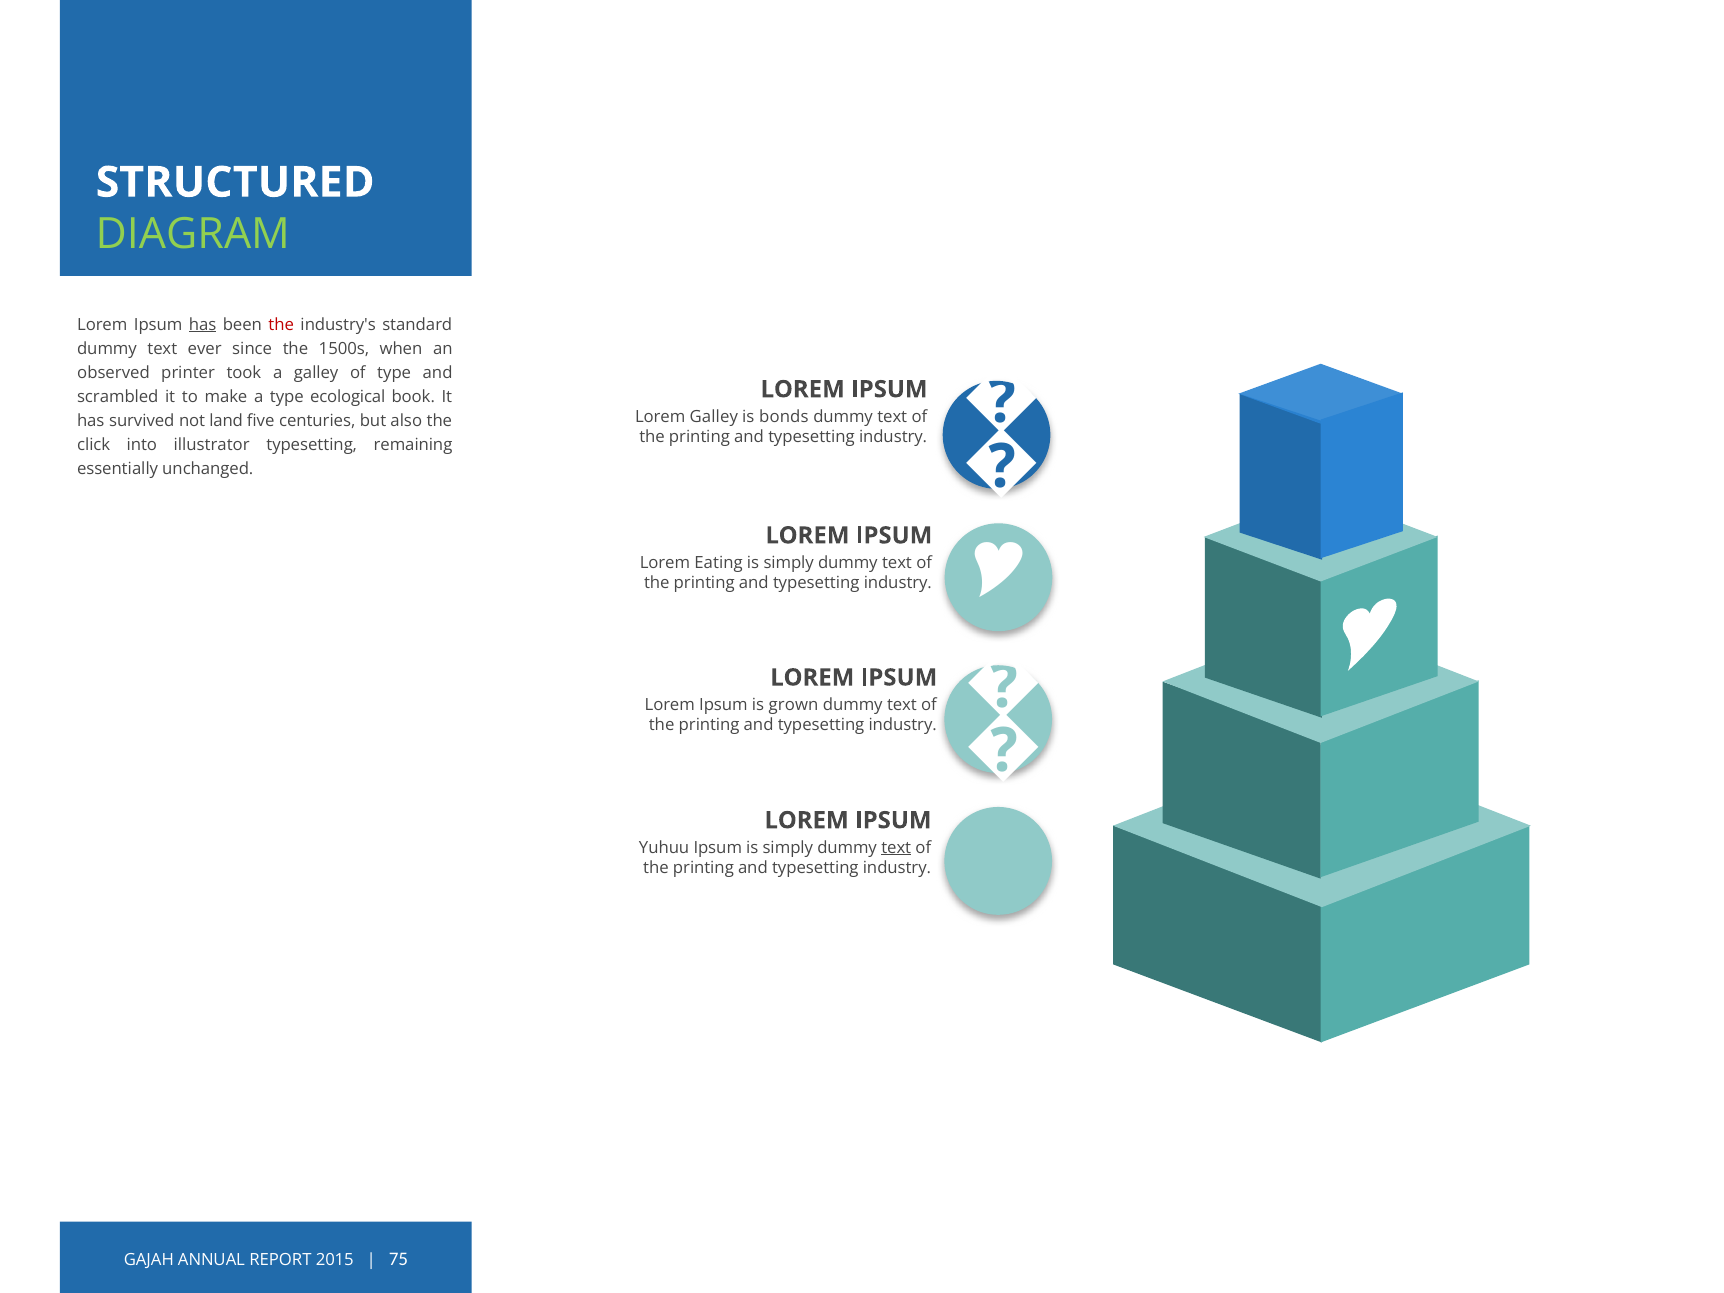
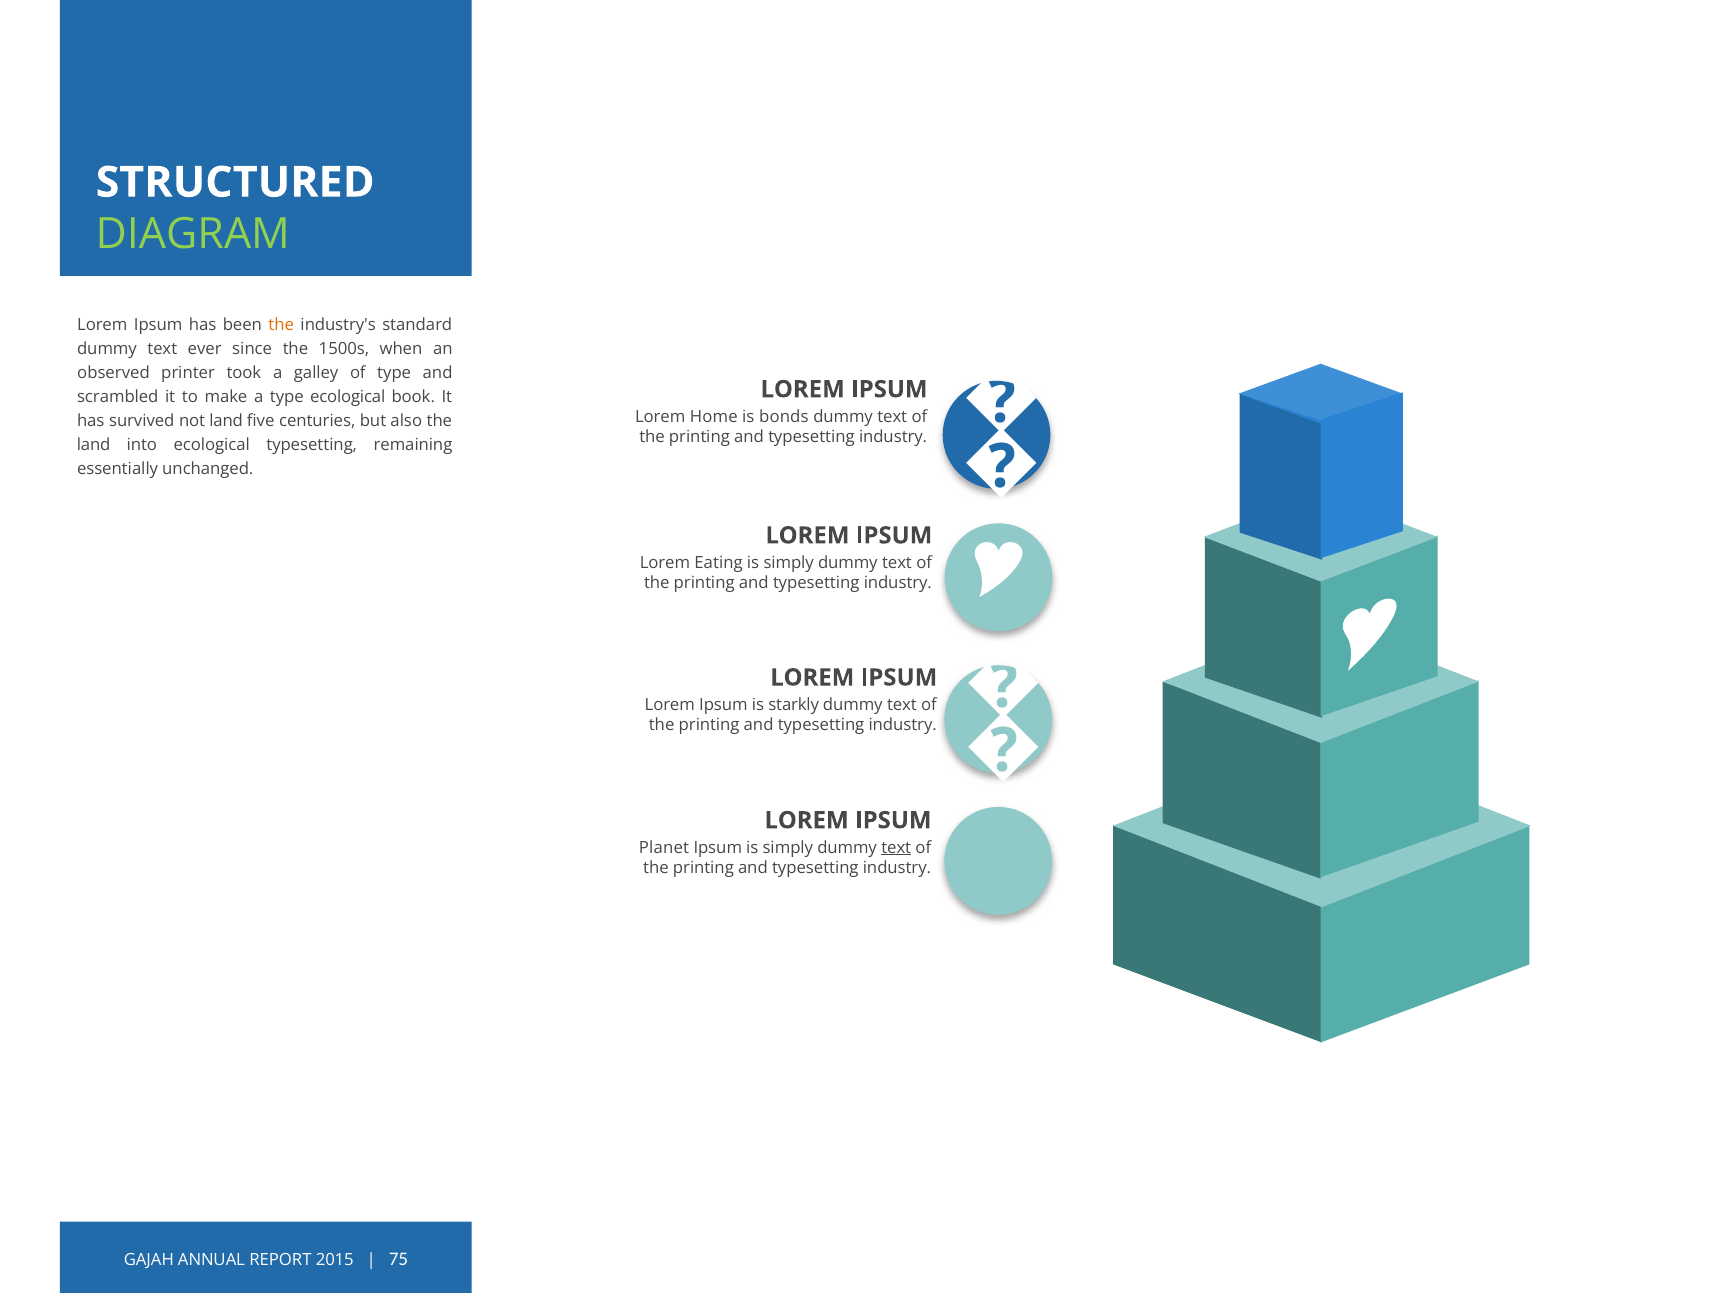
has underline: present -> none (203, 325)
the colour: red -> orange (281, 325)
Lorem Galley: Galley -> Home (714, 417)
click: click -> land (94, 445)
into illustrator: illustrator -> ecological (212, 445)
grown: grown -> starkly (794, 705)
Yuhuu: Yuhuu -> Planet (664, 848)
